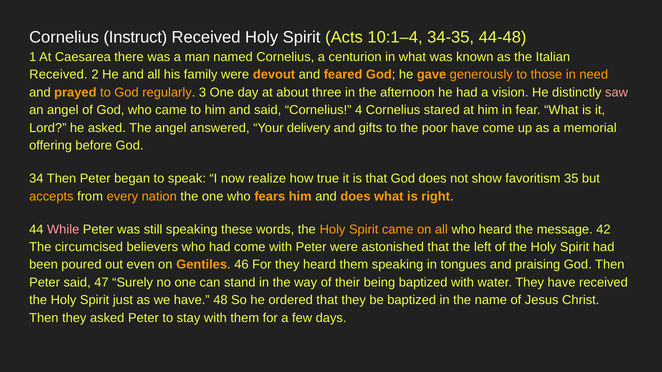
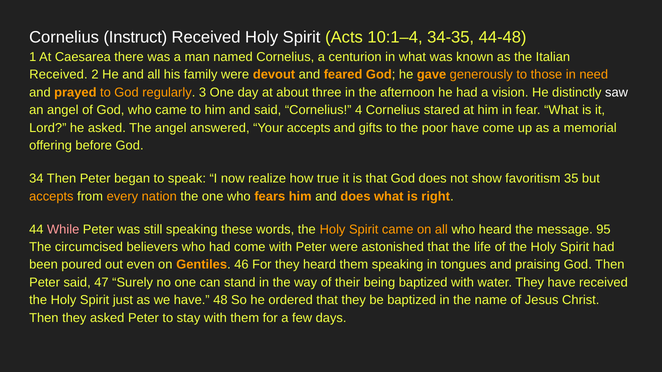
saw colour: pink -> white (617, 93)
Your delivery: delivery -> accepts (309, 128)
42: 42 -> 95 (603, 230)
left: left -> life (483, 247)
